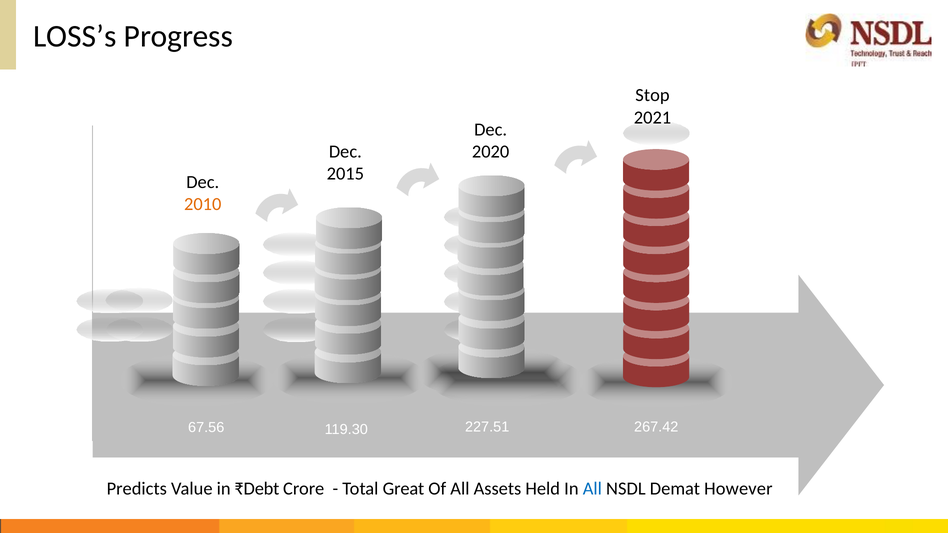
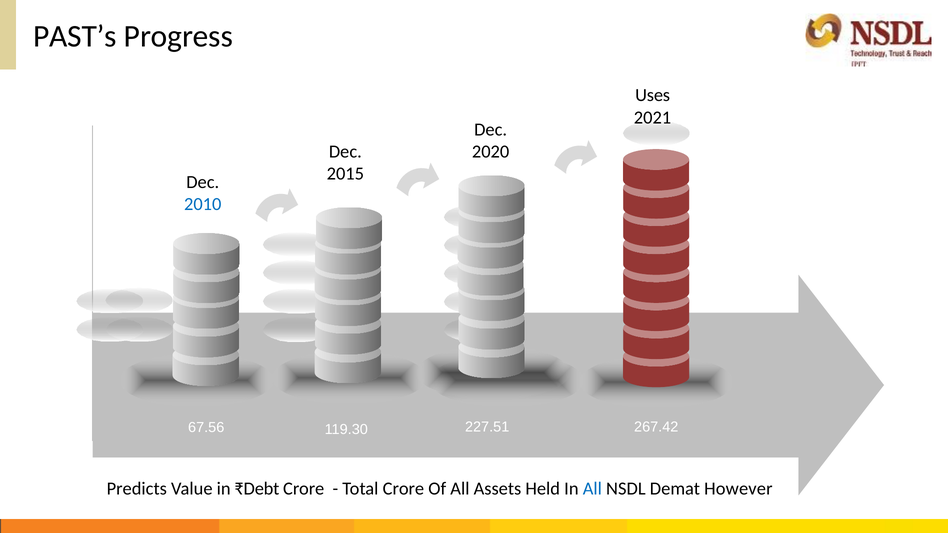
LOSS’s: LOSS’s -> PAST’s (75, 37)
Stop: Stop -> Uses (653, 95)
2010 colour: orange -> blue (203, 204)
Total Great: Great -> Crore (403, 489)
